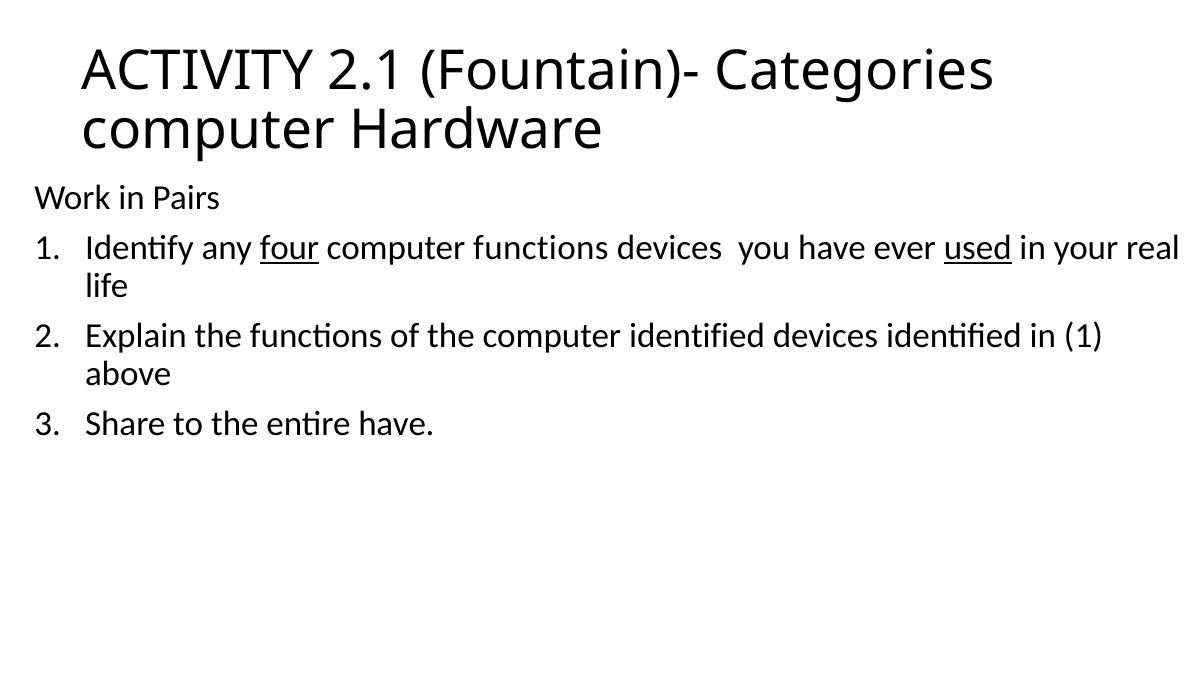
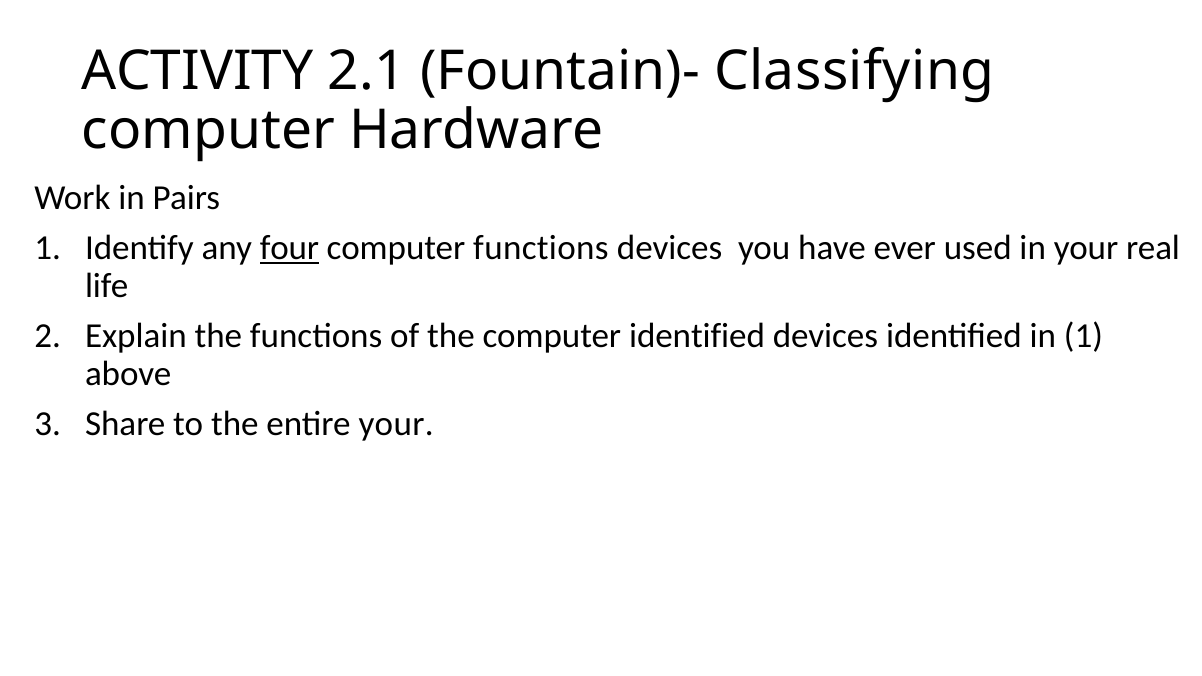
Categories: Categories -> Classifying (854, 71)
used underline: present -> none (978, 248)
entire have: have -> your (396, 424)
